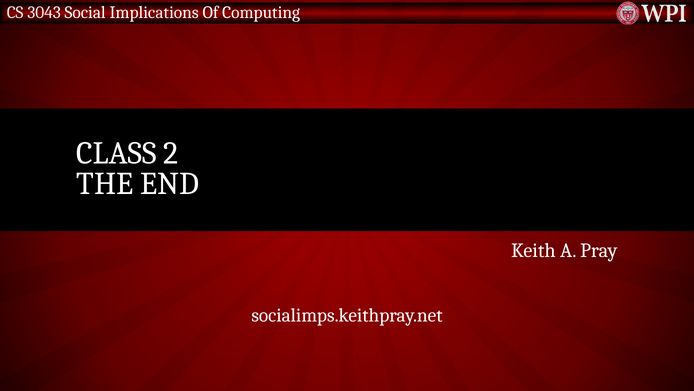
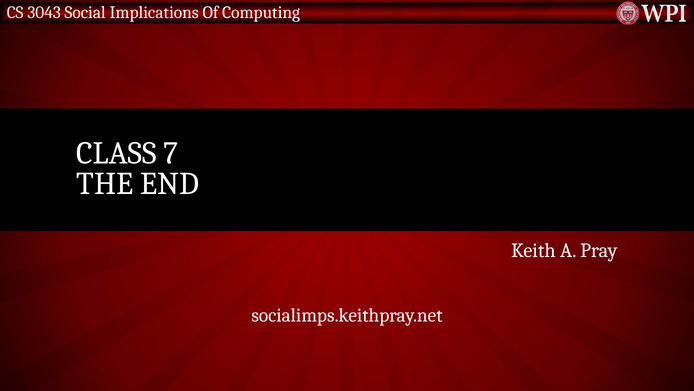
2: 2 -> 7 (171, 153)
